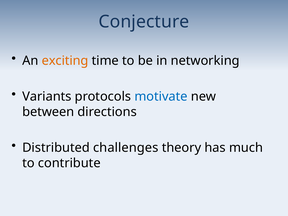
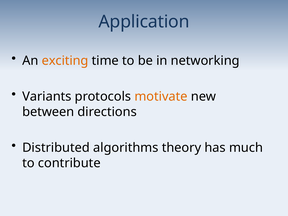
Conjecture: Conjecture -> Application (144, 22)
motivate colour: blue -> orange (161, 96)
challenges: challenges -> algorithms (126, 148)
